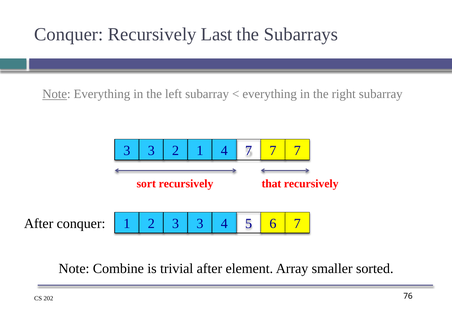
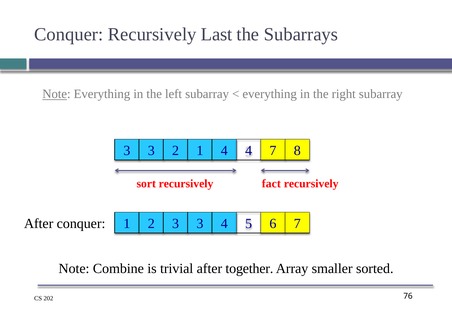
4 7: 7 -> 4 (249, 150)
7: 7 -> 8 (297, 150)
that: that -> fact (271, 184)
element: element -> together (249, 269)
